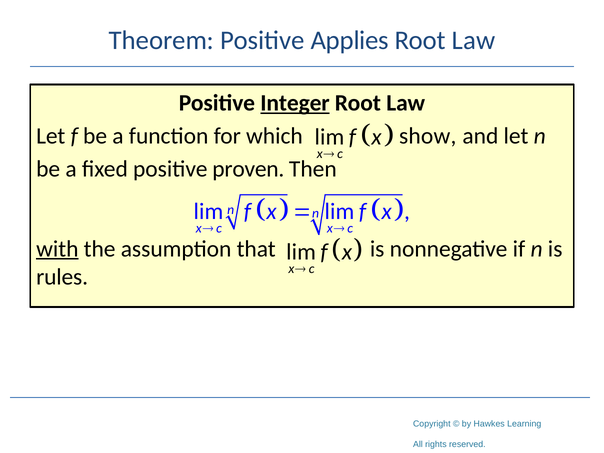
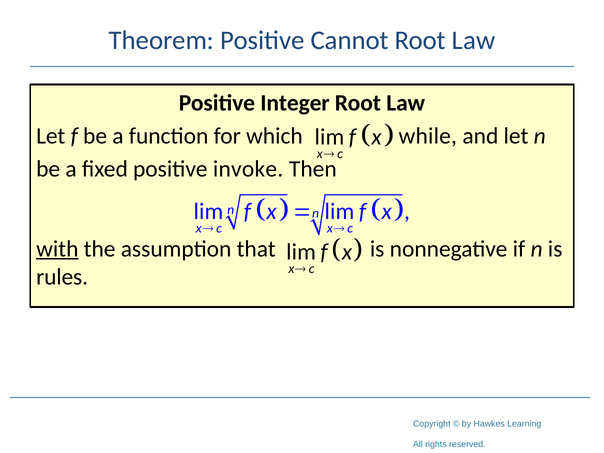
Applies: Applies -> Cannot (350, 41)
Integer underline: present -> none (295, 103)
show: show -> while (428, 136)
proven: proven -> invoke (248, 169)
